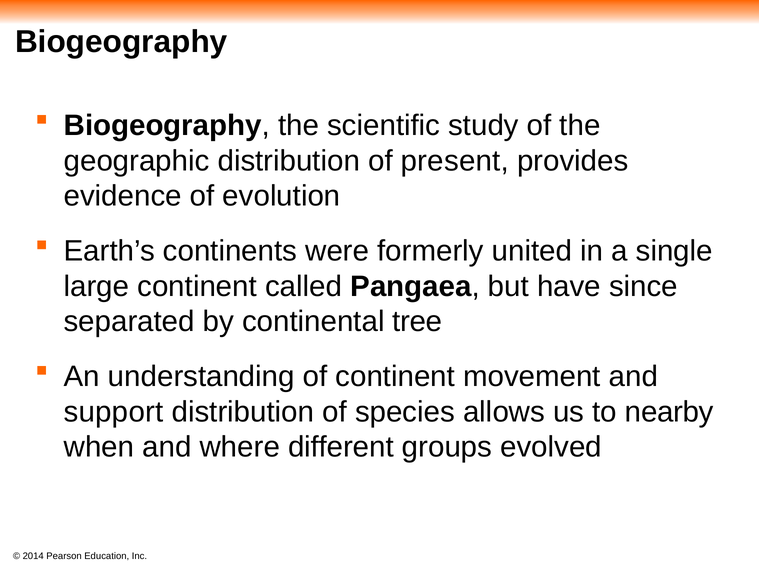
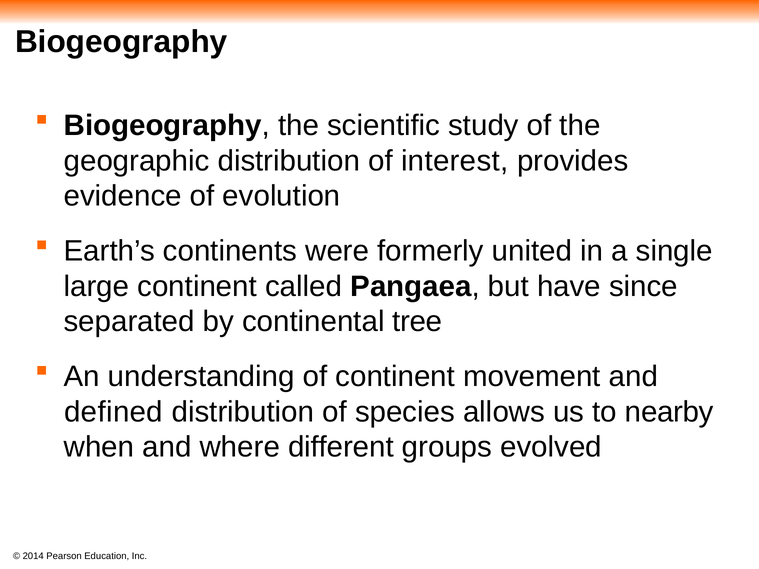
present: present -> interest (455, 161)
support: support -> defined (114, 412)
